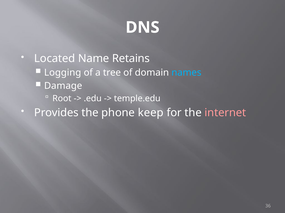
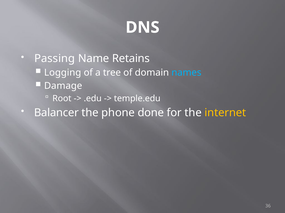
Located: Located -> Passing (55, 59)
Provides: Provides -> Balancer (56, 113)
keep: keep -> done (151, 113)
internet colour: pink -> yellow (225, 113)
